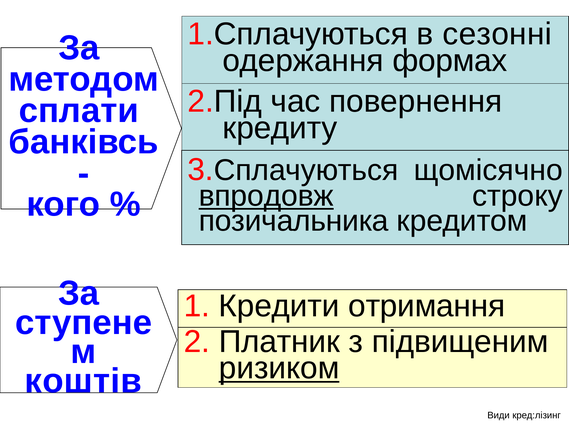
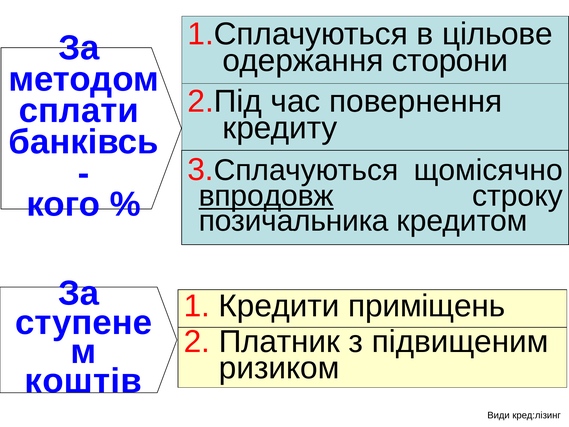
сезонні: сезонні -> цільове (497, 34)
формах: формах -> сторони (450, 61)
отримання: отримання -> приміщень (427, 306)
ризиком underline: present -> none (279, 368)
